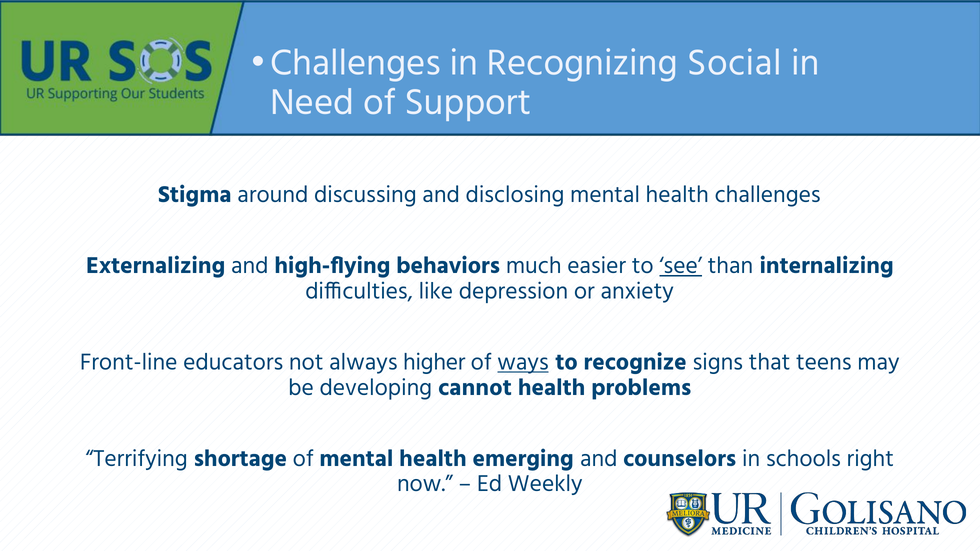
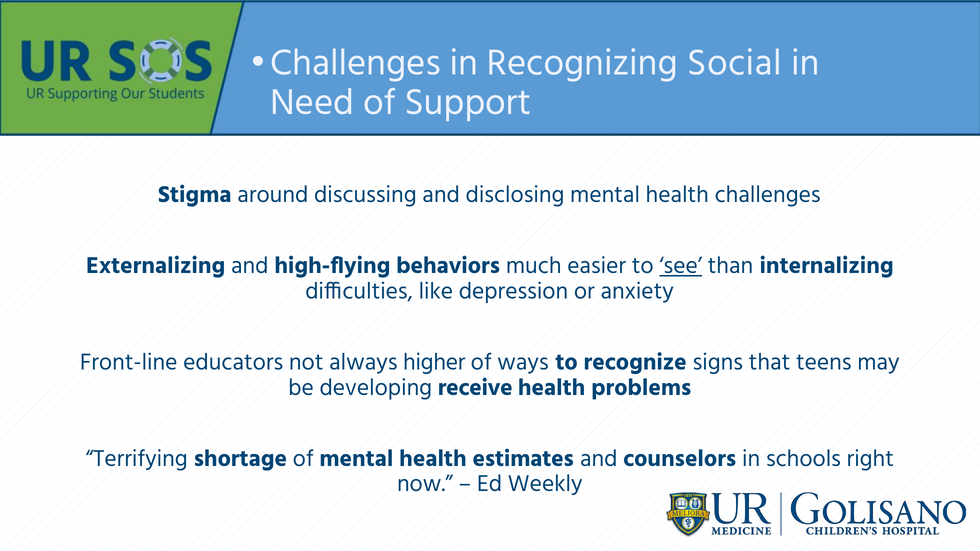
ways underline: present -> none (523, 362)
cannot: cannot -> receive (475, 387)
emerging: emerging -> estimates (523, 459)
